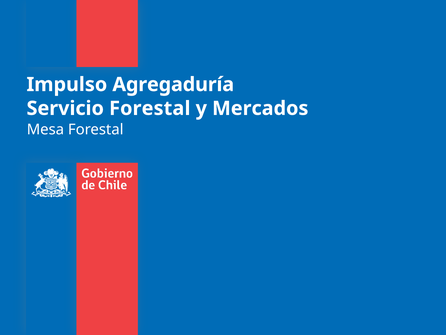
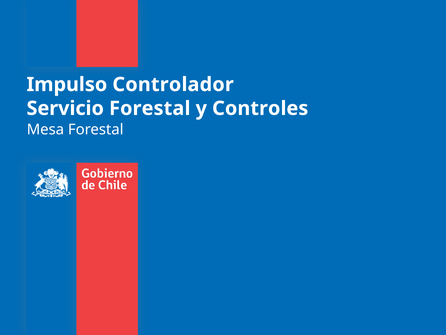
Agregaduría: Agregaduría -> Controlador (173, 84)
Mercados: Mercados -> Controles (260, 108)
